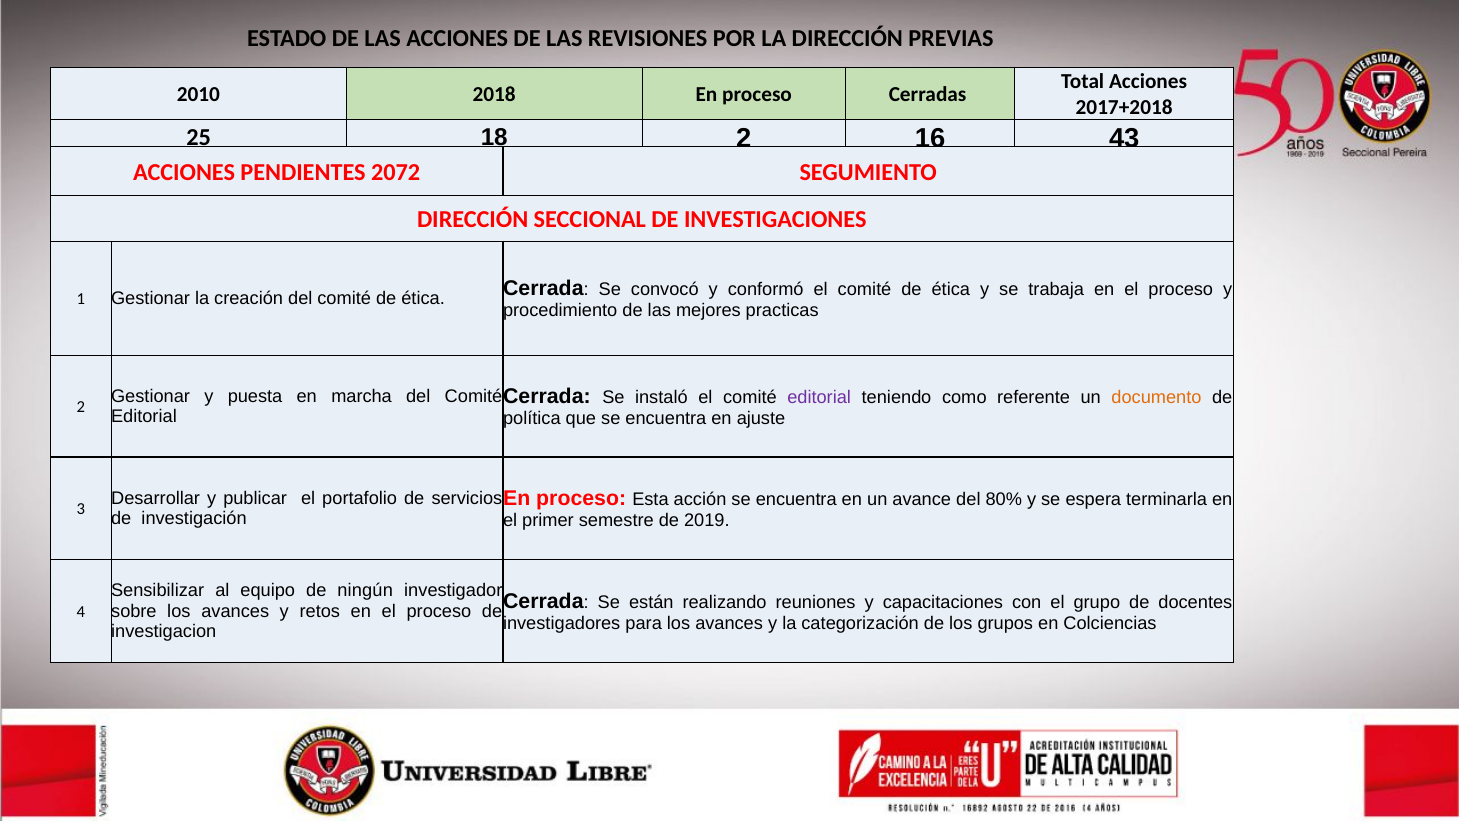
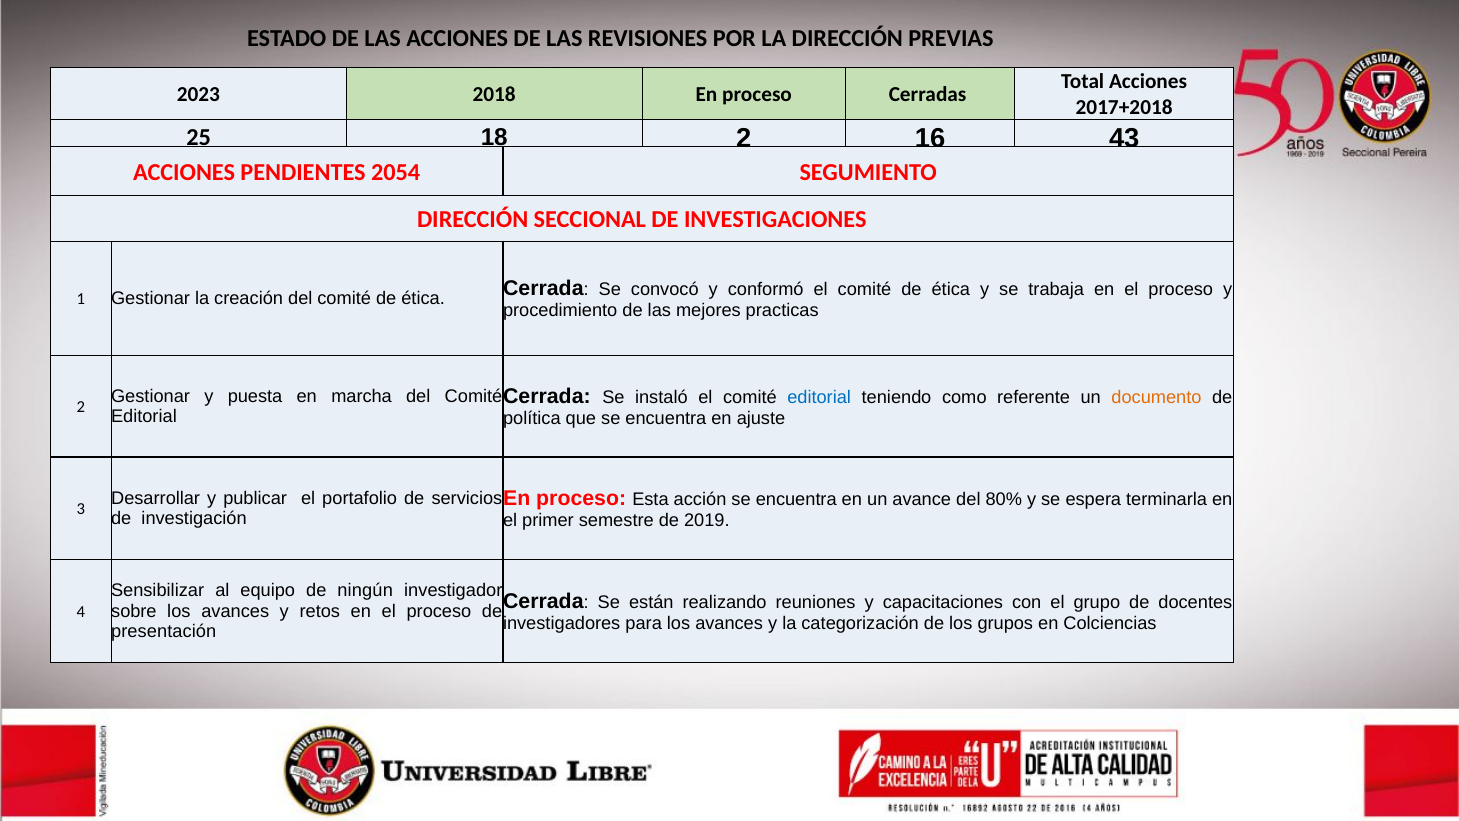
2010: 2010 -> 2023 (198, 94)
2072: 2072 -> 2054 (396, 172)
editorial colour: purple -> blue (819, 397)
investigacion: investigacion -> presentación (164, 631)
